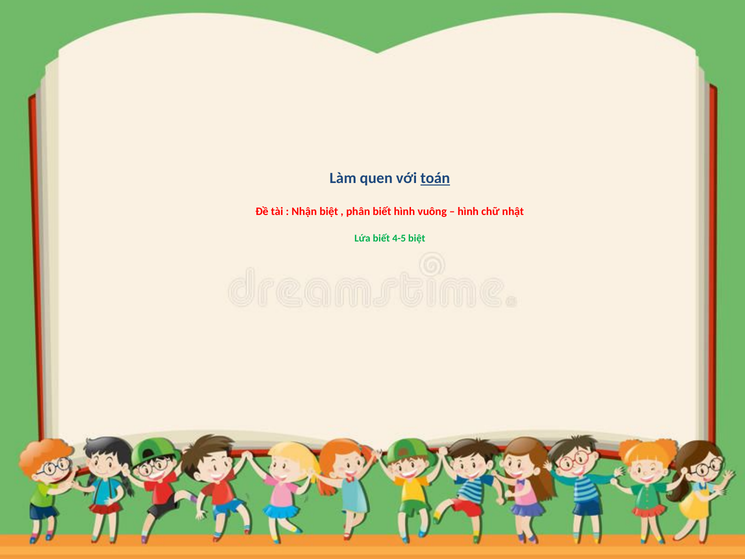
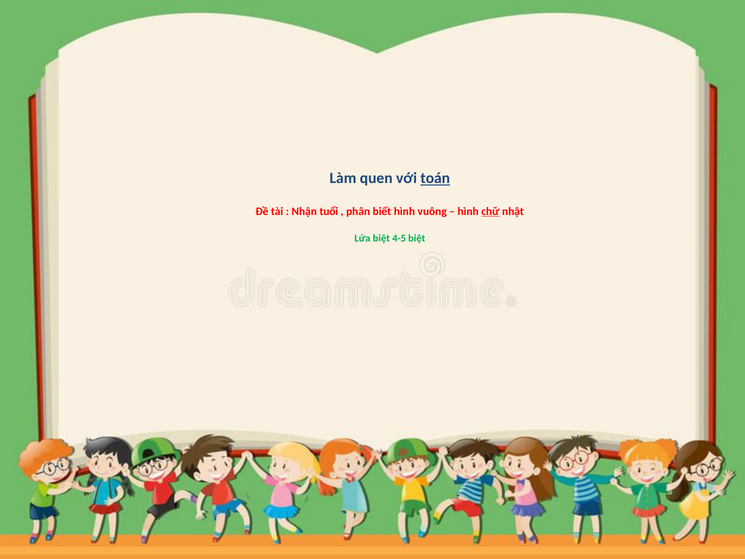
Nhận biệt: biệt -> tuổi (329, 211)
chữ underline: none -> present (490, 211)
Lứa biết: biết -> biệt (381, 238)
